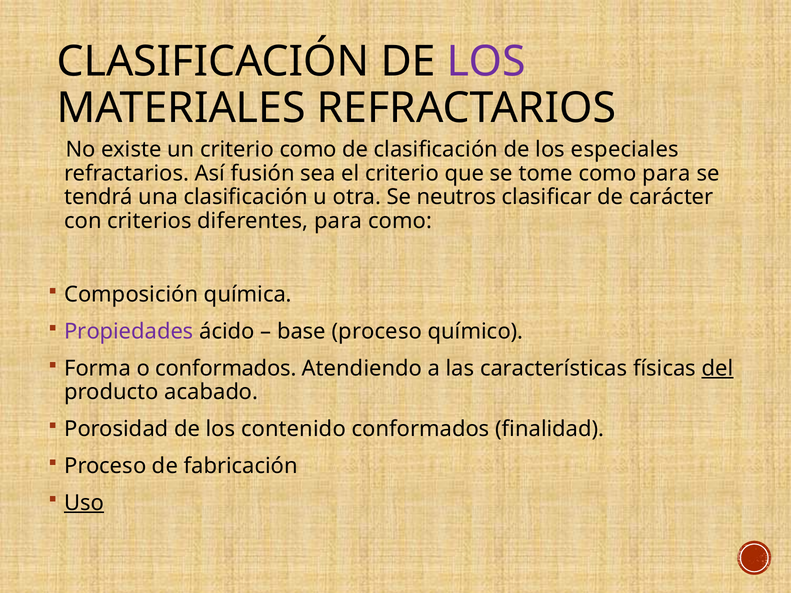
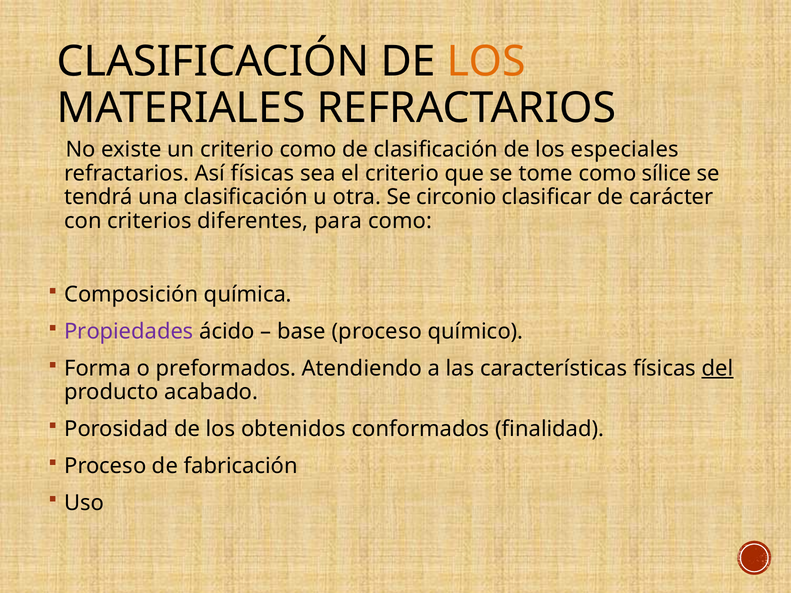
LOS colour: purple -> orange (486, 62)
Así fusión: fusión -> físicas (263, 173)
como para: para -> sílice (667, 173)
neutros: neutros -> circonio (457, 197)
o conformados: conformados -> preformados (226, 369)
contenido: contenido -> obtenidos (293, 429)
Uso underline: present -> none (84, 503)
